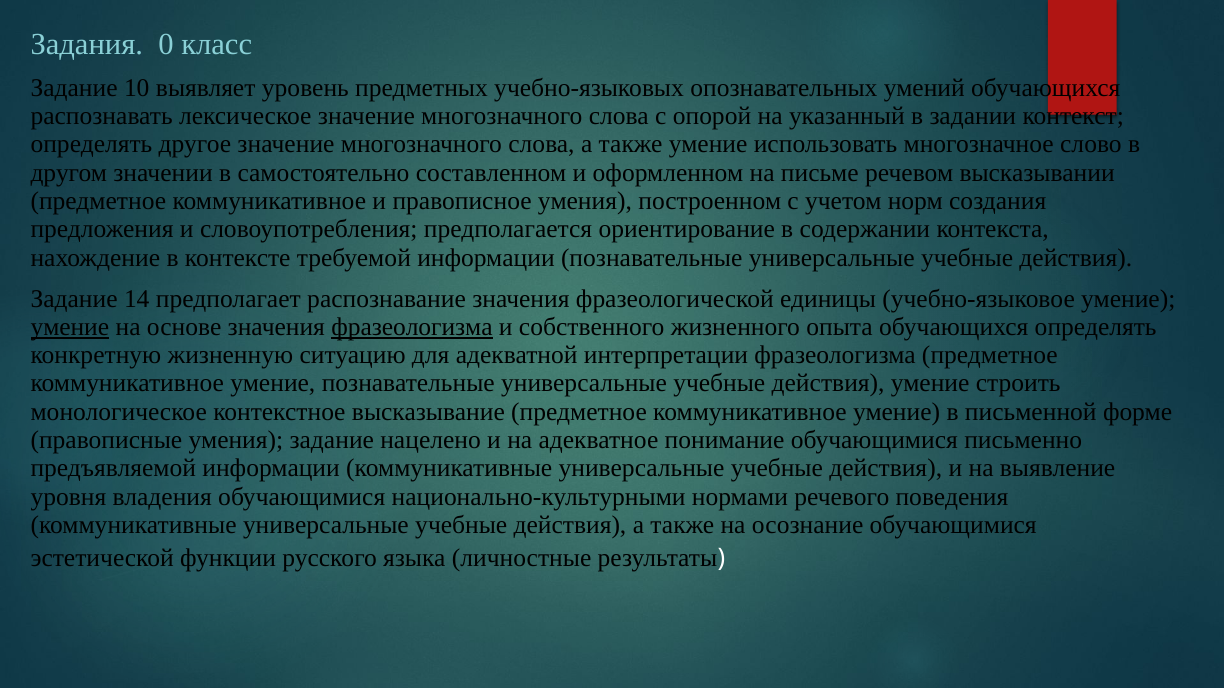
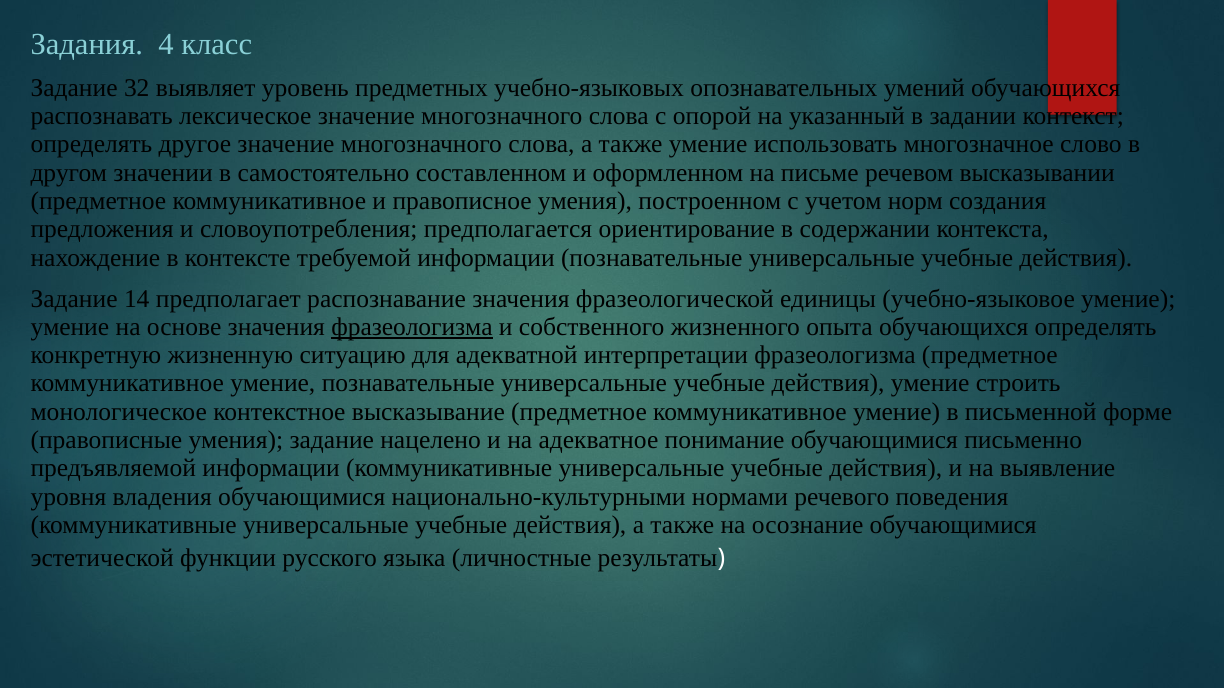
0: 0 -> 4 (166, 44)
10: 10 -> 32 (137, 88)
умение underline: present -> none (70, 327)
